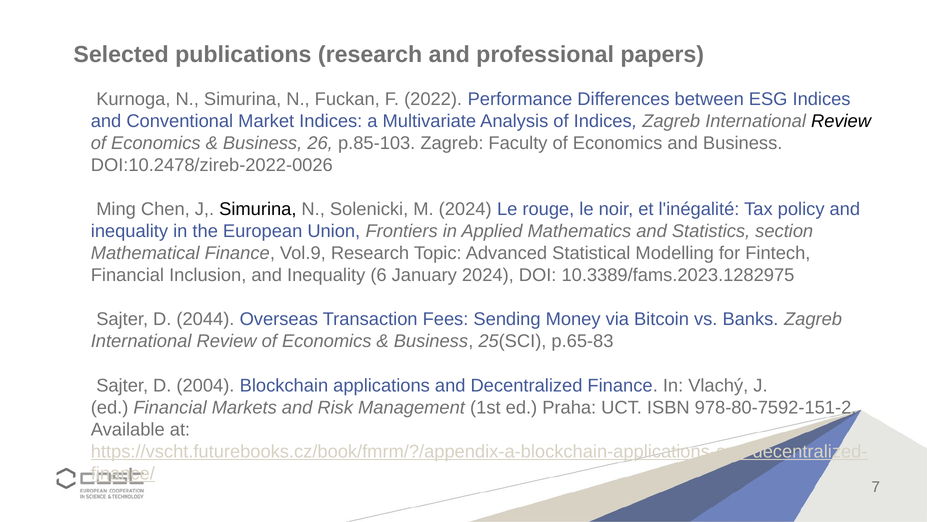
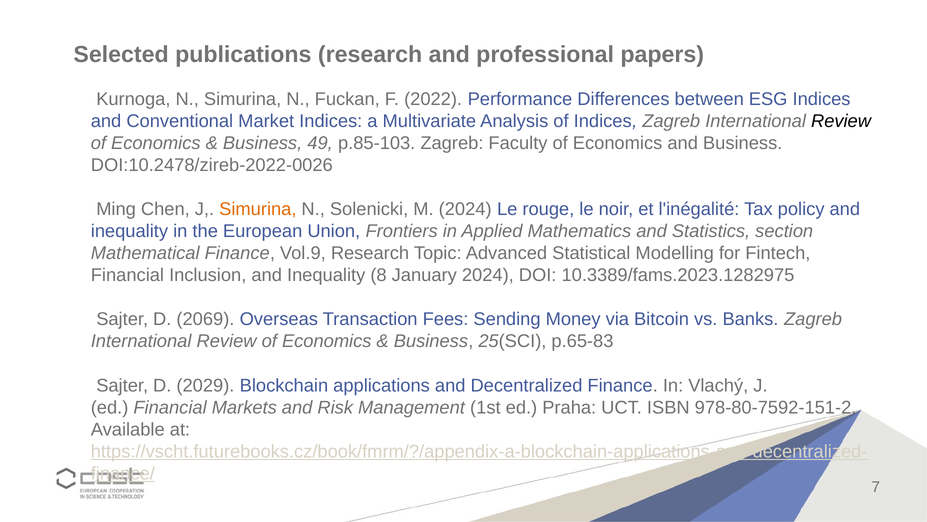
26: 26 -> 49 (320, 143)
Simurina colour: black -> orange (258, 209)
6: 6 -> 8 (379, 275)
2044: 2044 -> 2069 (205, 319)
2004: 2004 -> 2029 (205, 385)
